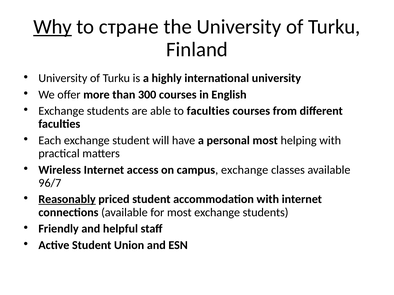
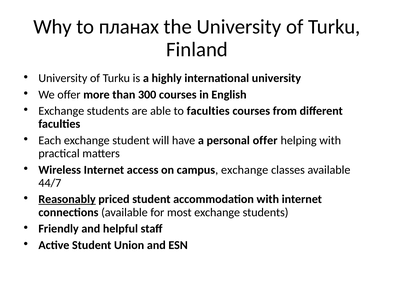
Why underline: present -> none (53, 27)
стране: стране -> планах (129, 27)
personal most: most -> offer (265, 141)
96/7: 96/7 -> 44/7 (50, 183)
